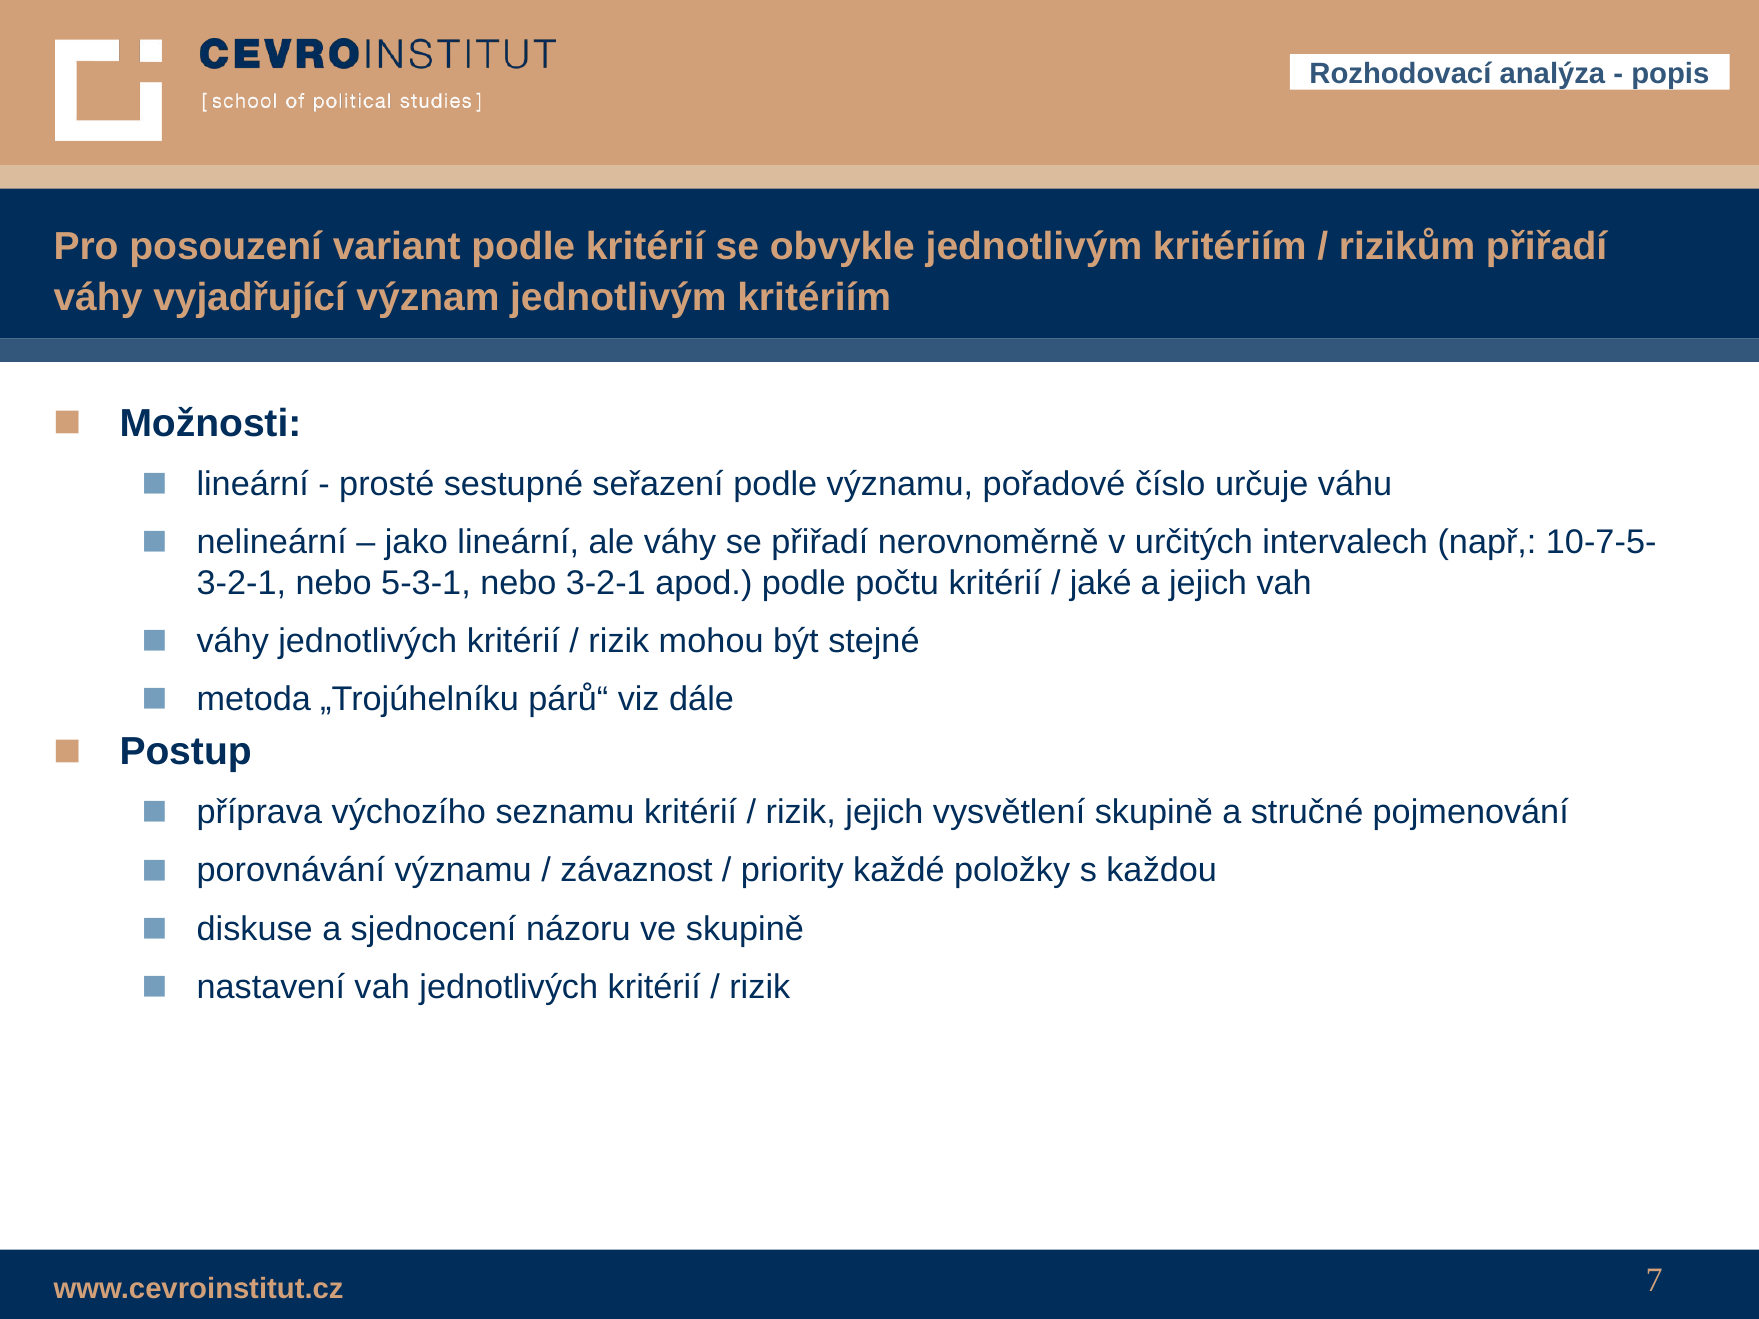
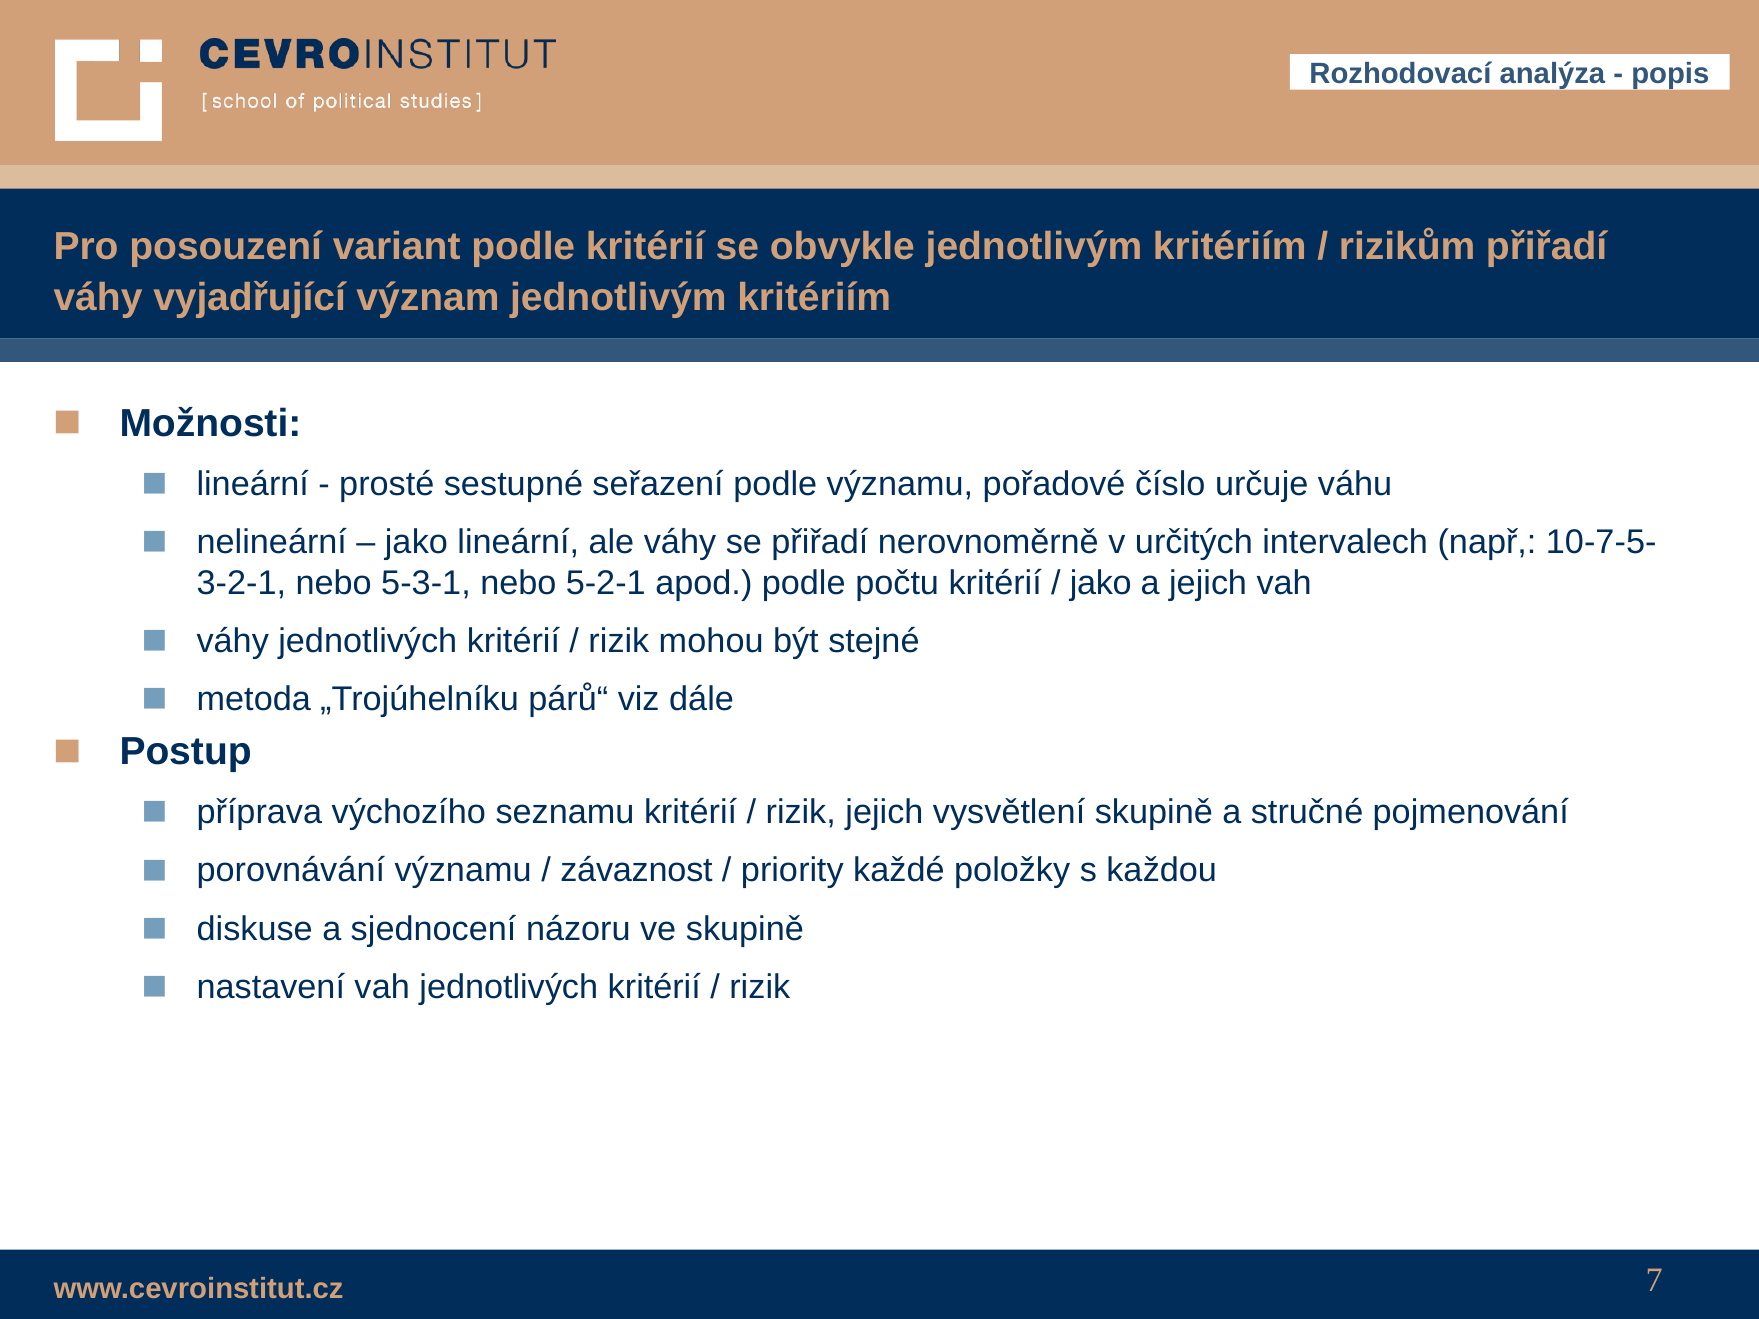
nebo 3-2-1: 3-2-1 -> 5-2-1 (606, 583)
jaké: jaké -> jako (1101, 583)
